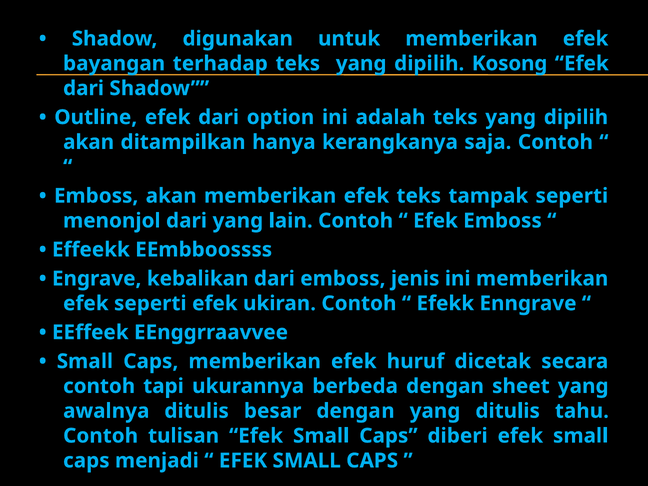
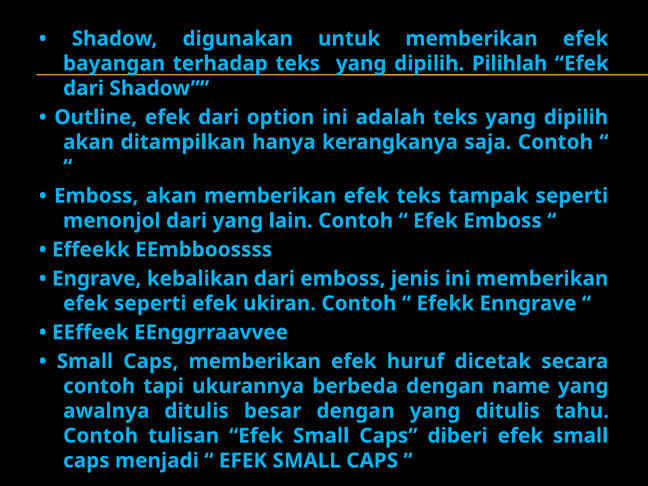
Kosong: Kosong -> Pilihlah (510, 63)
sheet: sheet -> name (521, 386)
